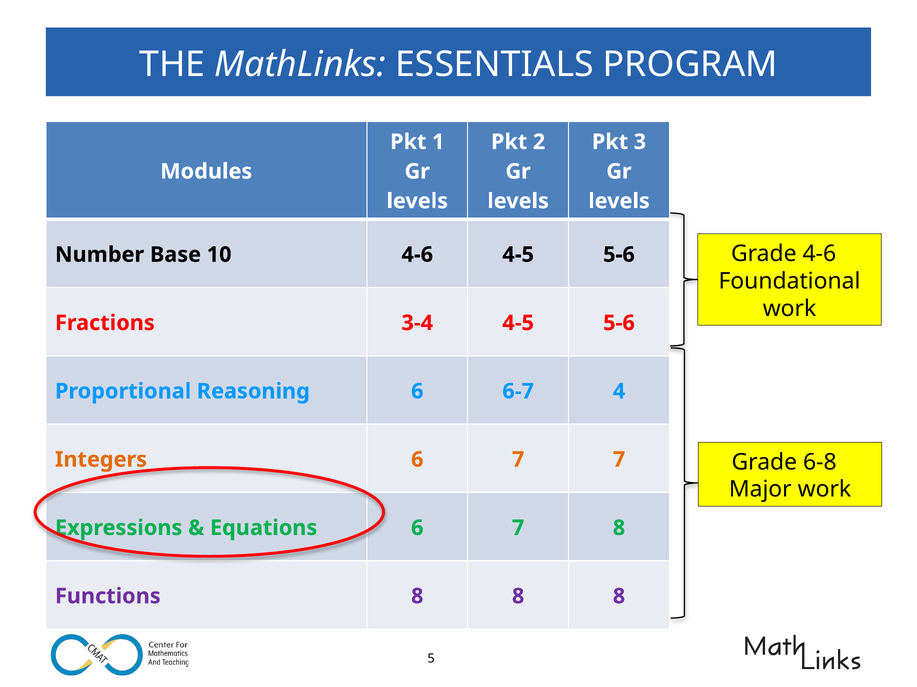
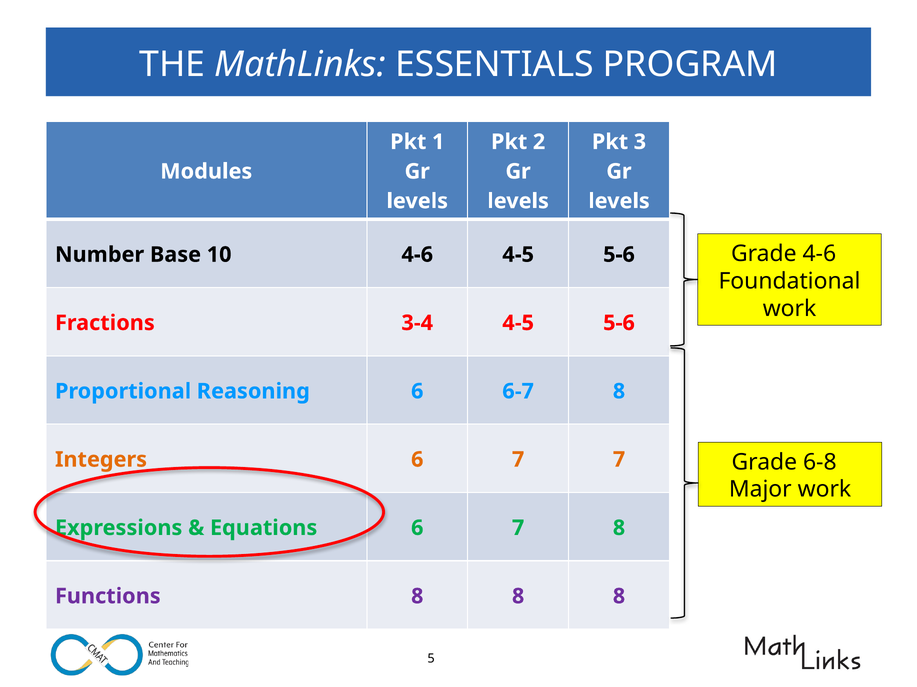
6-7 4: 4 -> 8 (619, 392)
